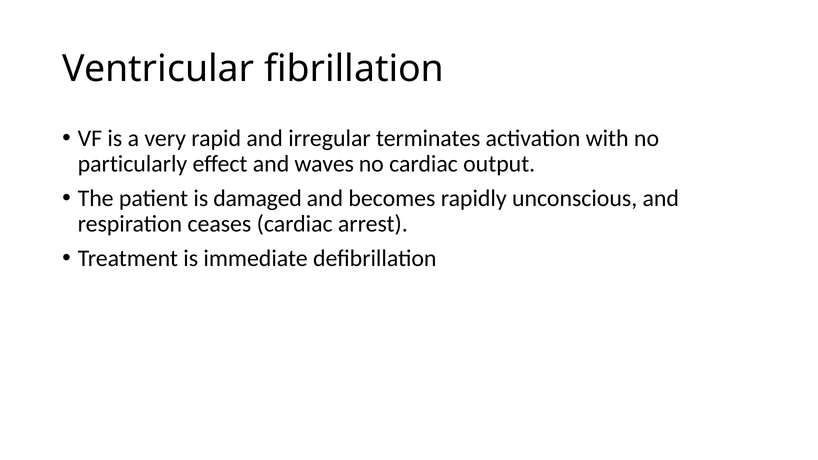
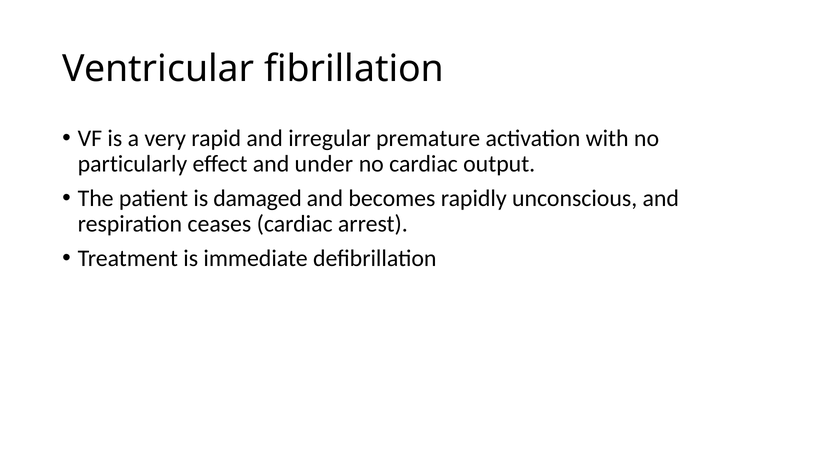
terminates: terminates -> premature (428, 138)
waves: waves -> under (324, 164)
